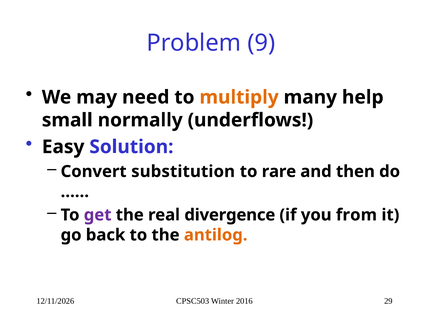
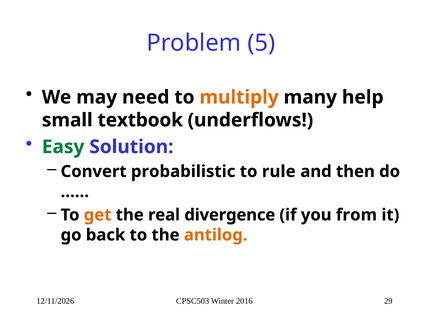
9: 9 -> 5 (261, 43)
normally: normally -> textbook (140, 120)
Easy colour: black -> green (63, 147)
substitution: substitution -> probabilistic (183, 171)
rare: rare -> rule (279, 171)
get colour: purple -> orange (98, 215)
